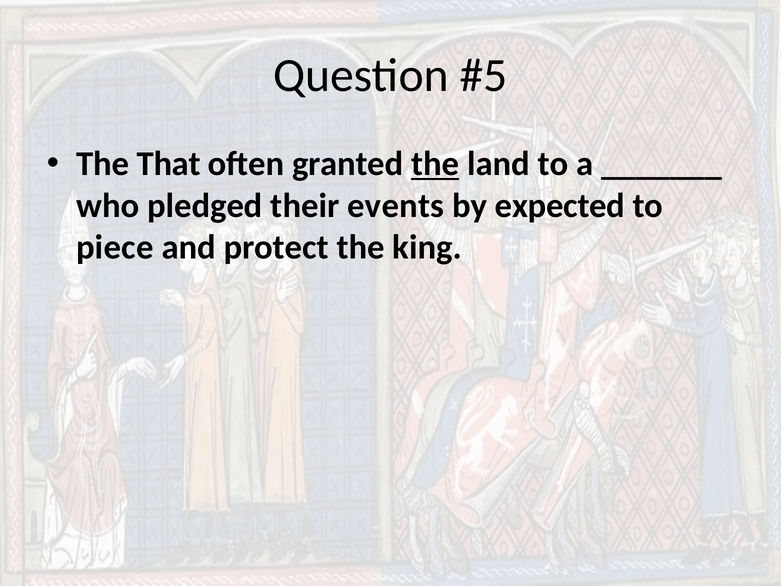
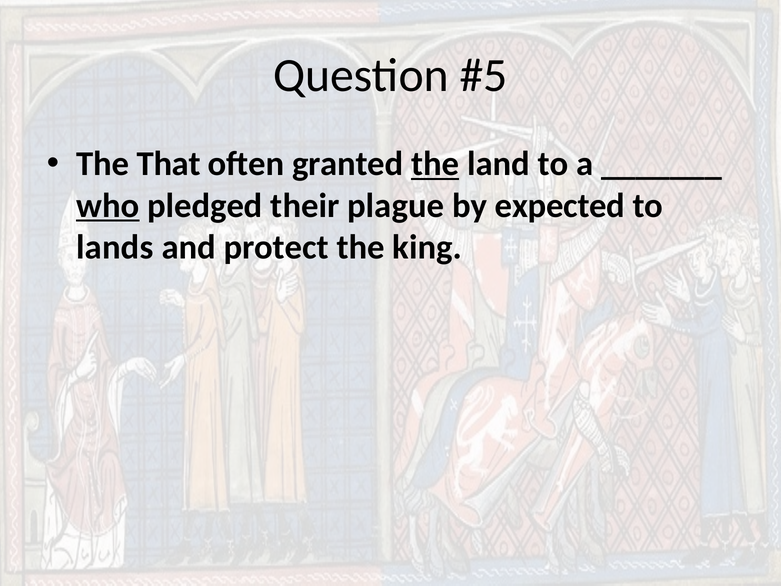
who underline: none -> present (108, 206)
events: events -> plague (396, 206)
piece: piece -> lands (115, 247)
